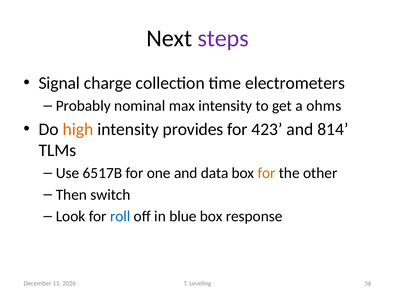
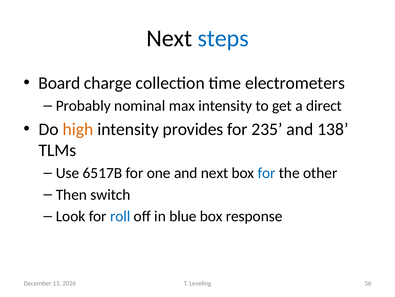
steps colour: purple -> blue (223, 38)
Signal: Signal -> Board (59, 83)
ohms: ohms -> direct (324, 106)
423: 423 -> 235 (267, 129)
814: 814 -> 138 (333, 129)
and data: data -> next (215, 173)
for colour: orange -> blue (267, 173)
